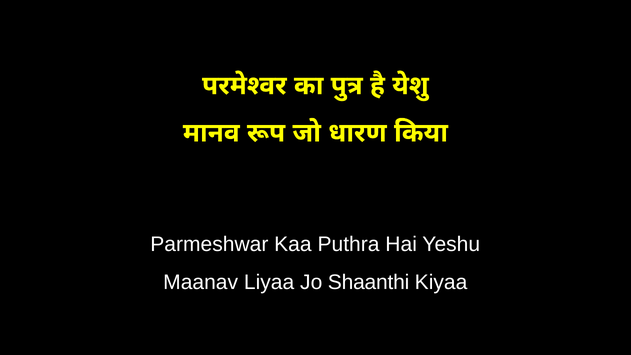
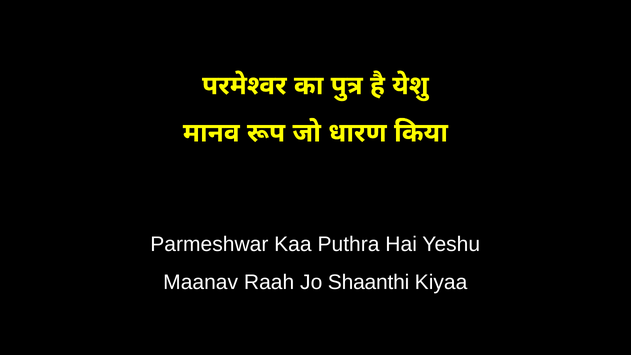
Liyaa: Liyaa -> Raah (269, 282)
